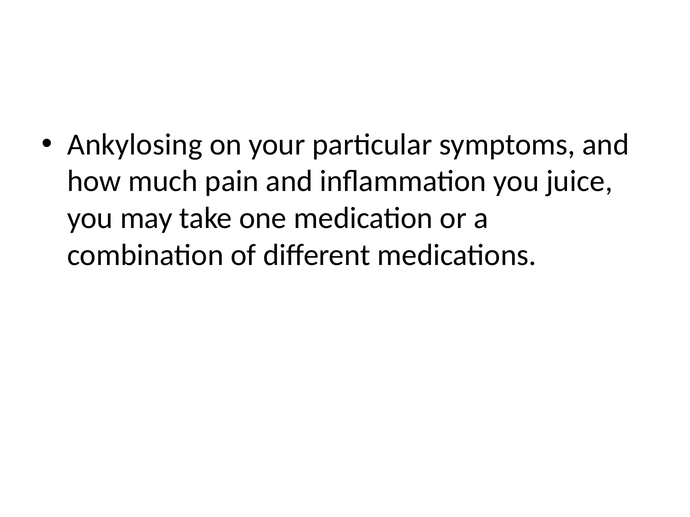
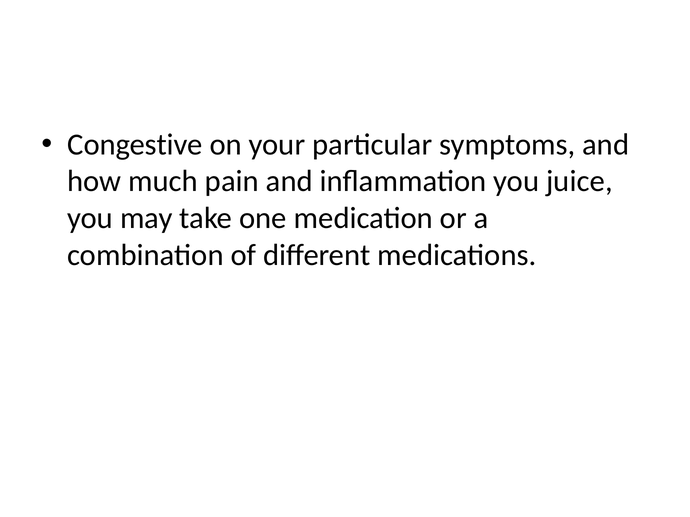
Ankylosing: Ankylosing -> Congestive (135, 145)
